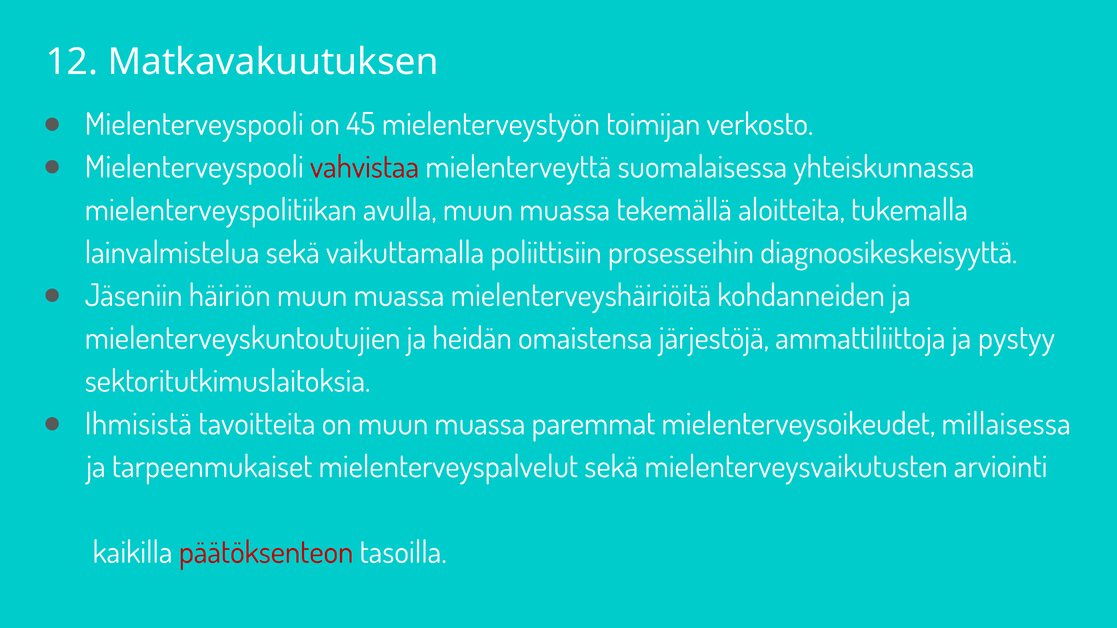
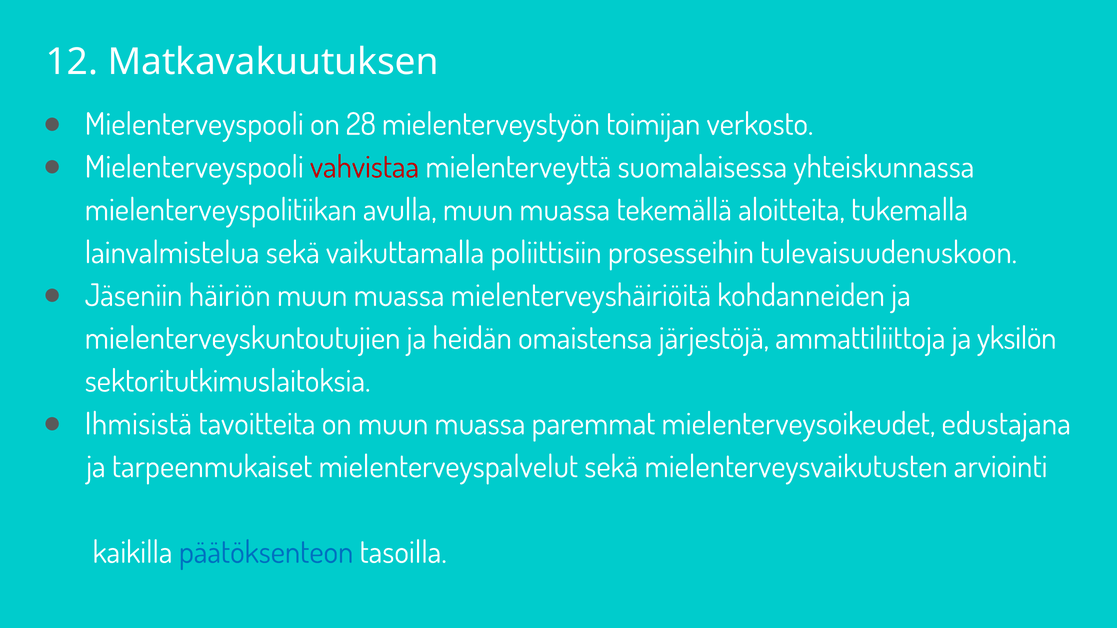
45: 45 -> 28 (361, 125)
diagnoosikeskeisyyttä: diagnoosikeskeisyyttä -> tulevaisuudenuskoon (889, 253)
pystyy: pystyy -> yksilön (1017, 339)
millaisessa: millaisessa -> edustajana (1006, 424)
päätöksenteon colour: red -> blue (266, 553)
